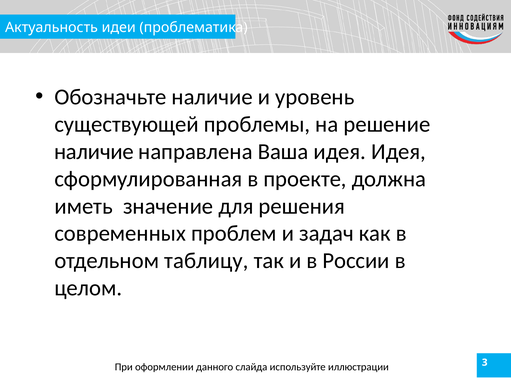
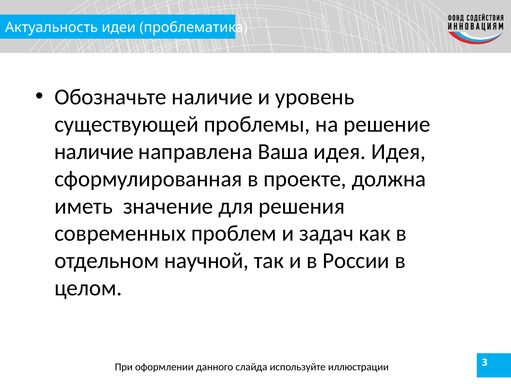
таблицу: таблицу -> научной (207, 260)
